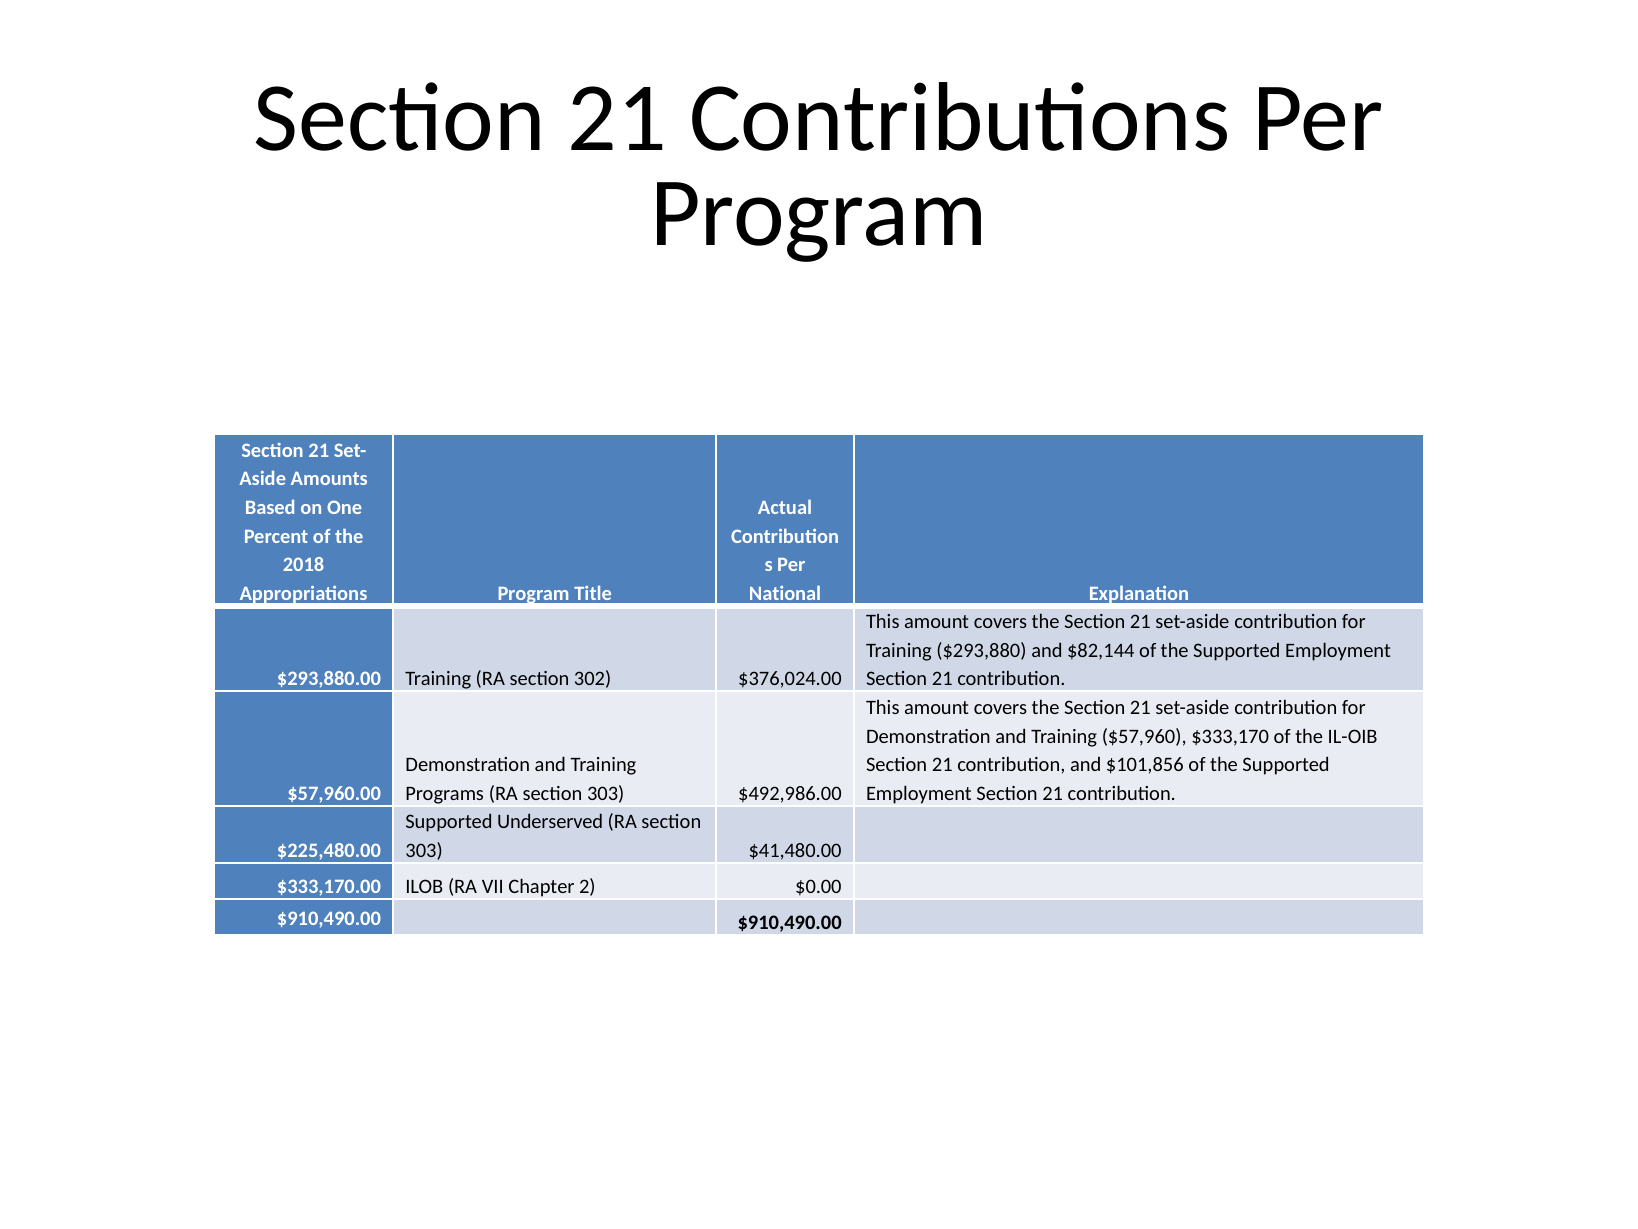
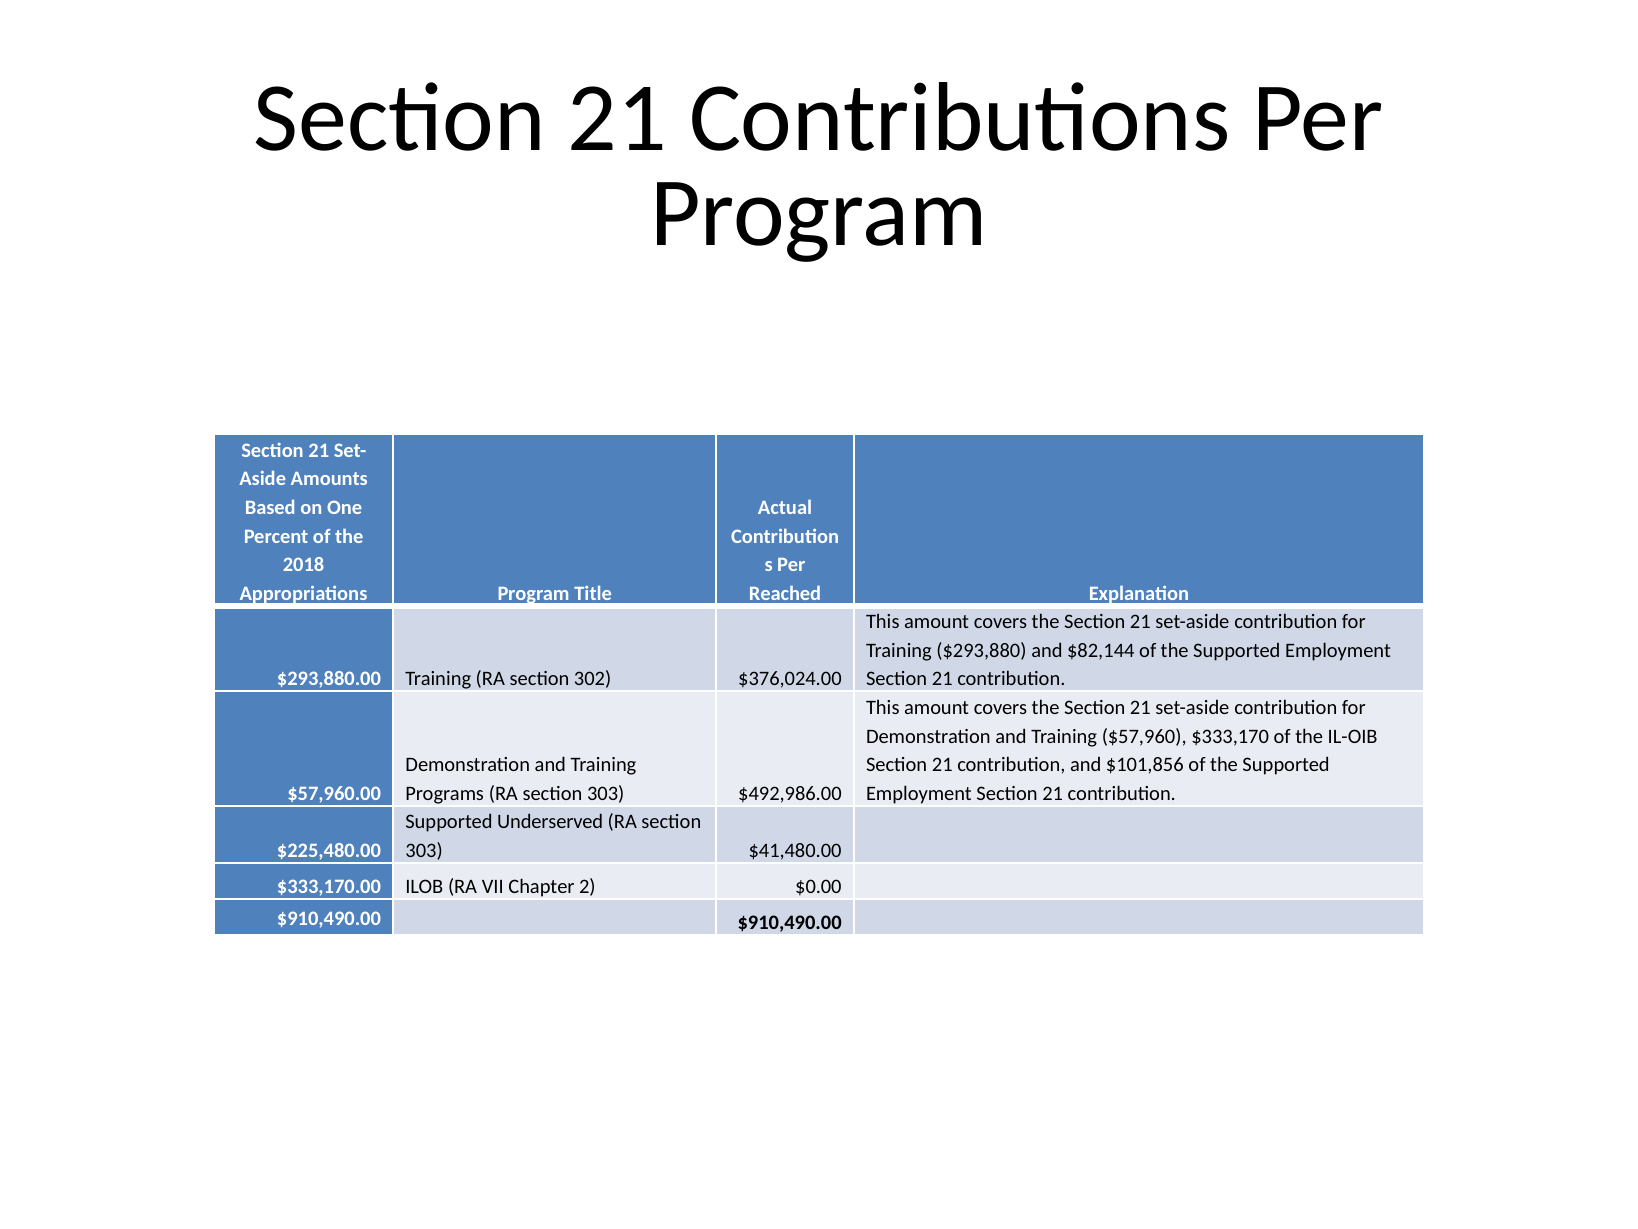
National: National -> Reached (785, 593)
